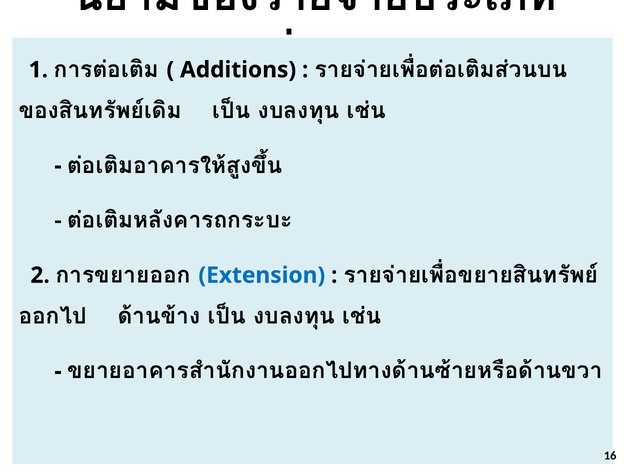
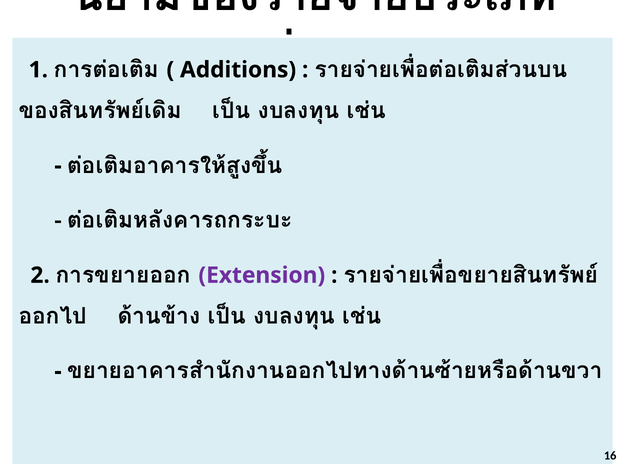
Extension colour: blue -> purple (262, 276)
